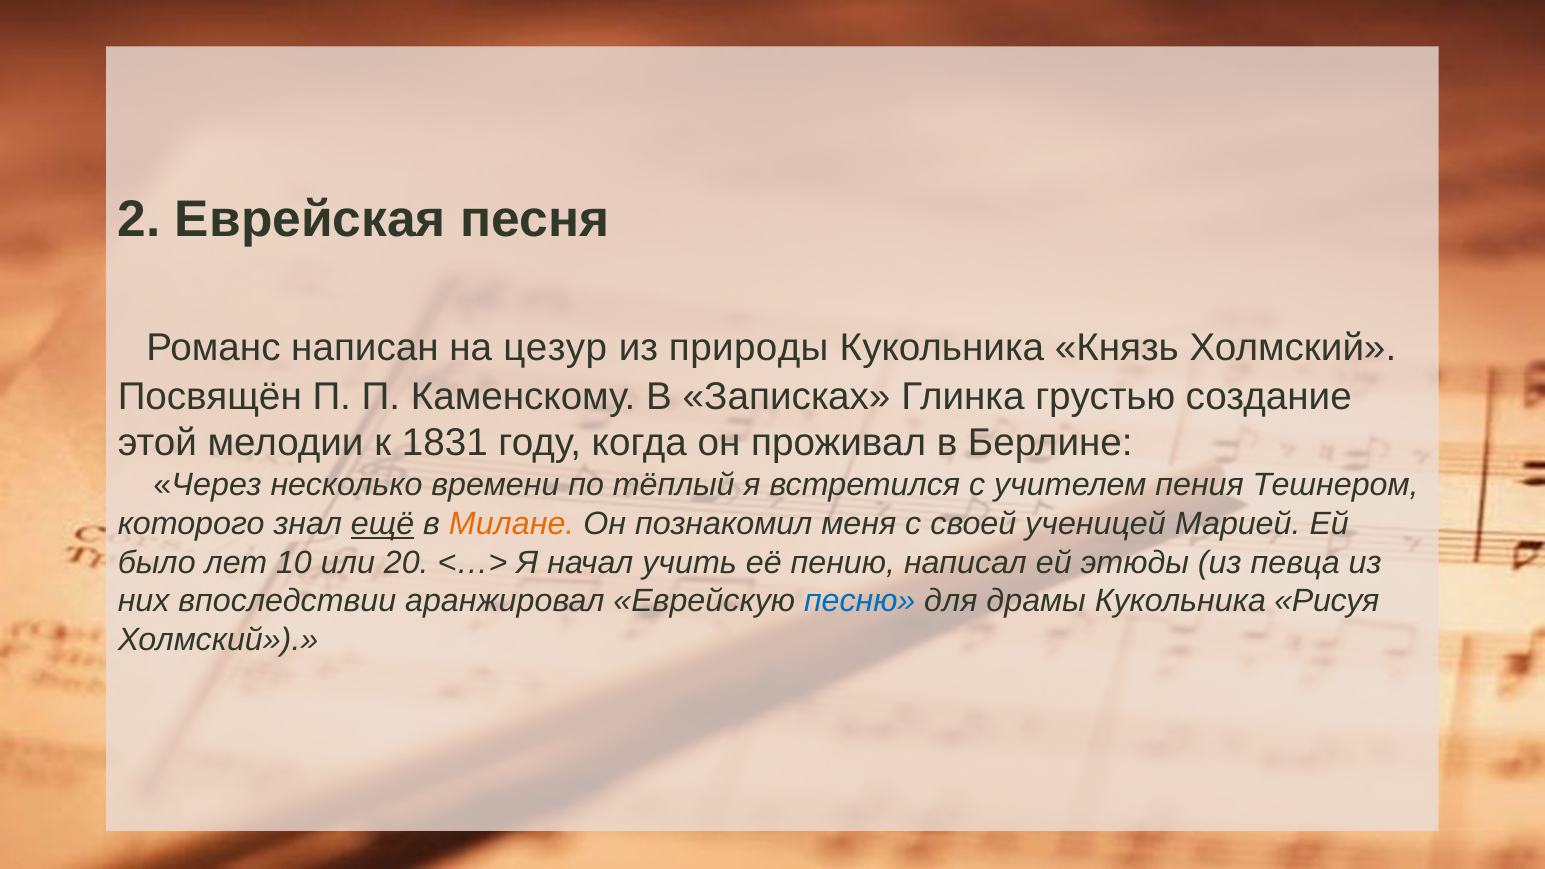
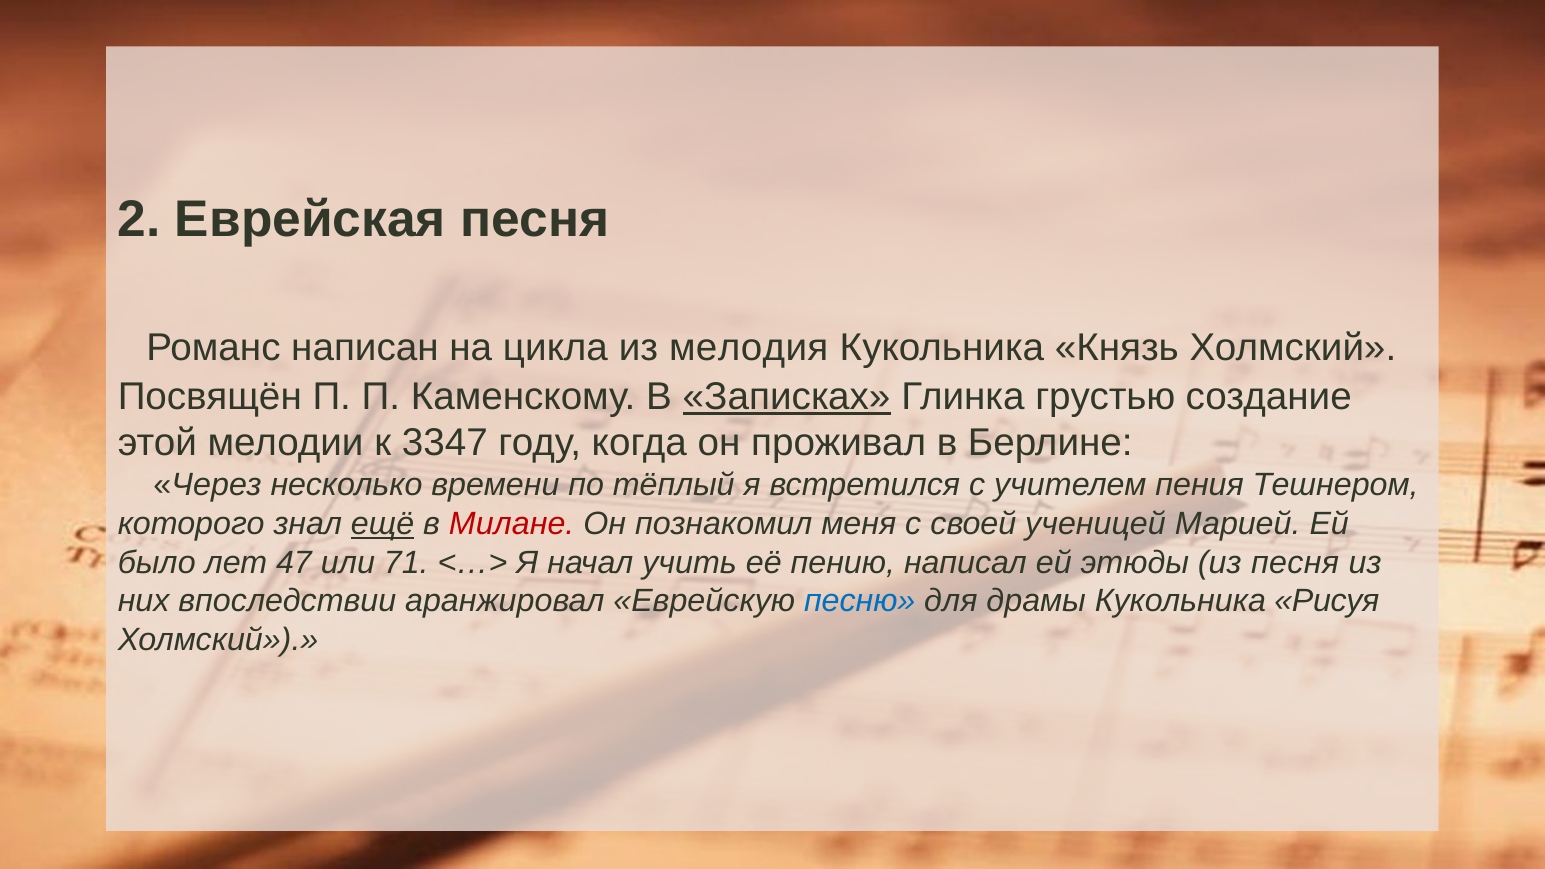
цезур: цезур -> цикла (555, 348)
природы: природы -> мелодия (749, 348)
Записках underline: none -> present (787, 397)
1831: 1831 -> 3347 (445, 443)
Милане colour: orange -> red (512, 524)
10: 10 -> 47 (294, 562)
20: 20 -> 71 (406, 562)
из певца: певца -> песня (1295, 562)
